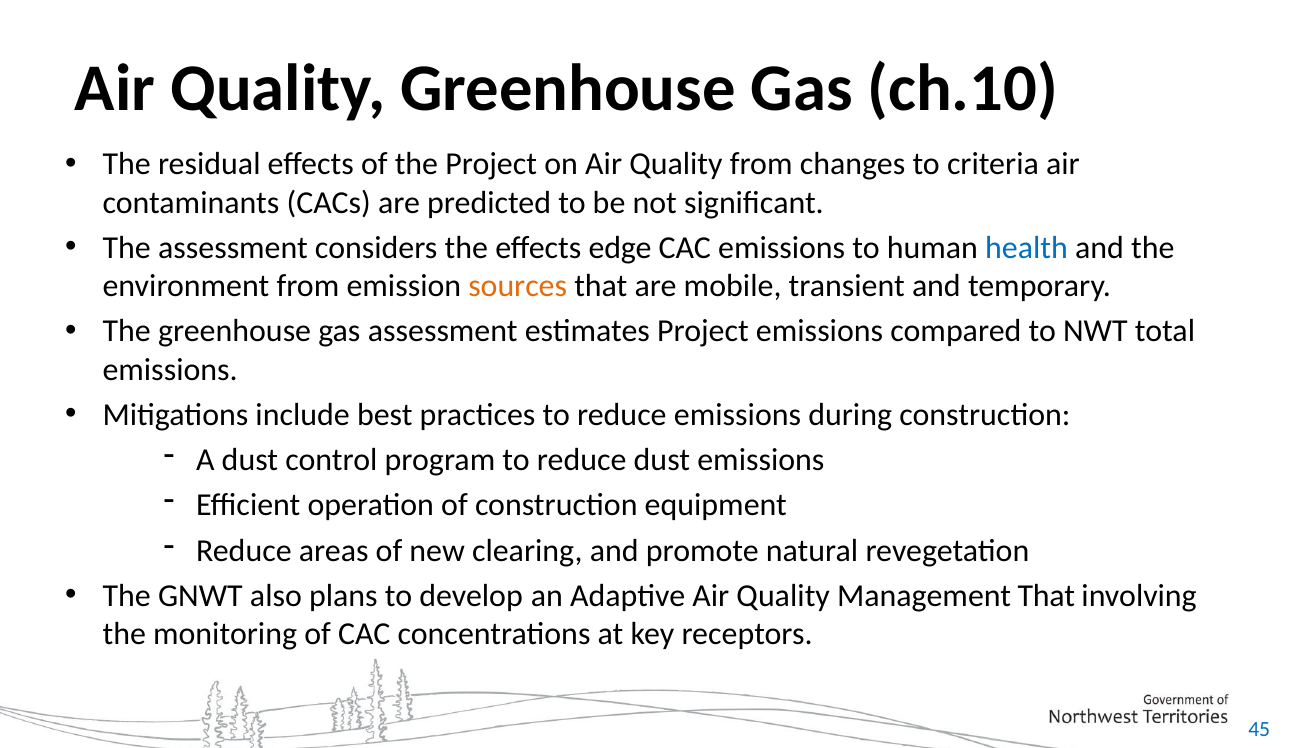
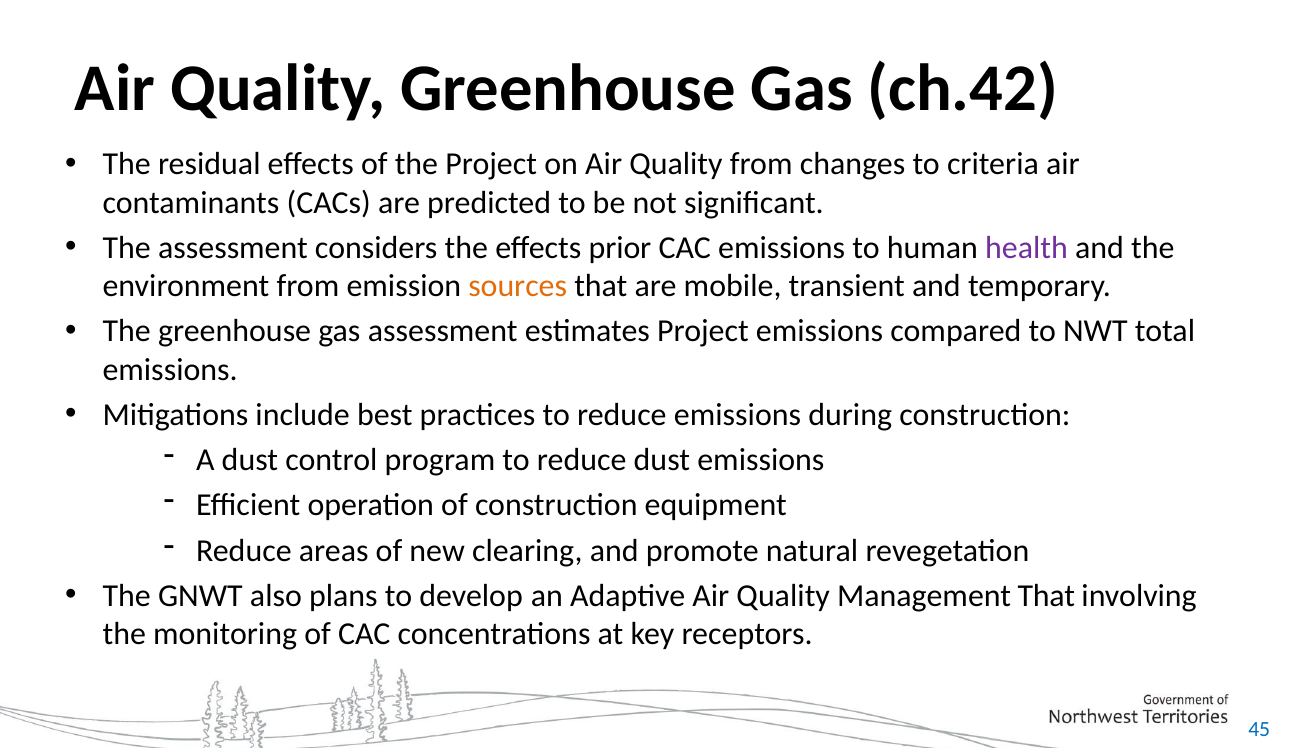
ch.10: ch.10 -> ch.42 (963, 88)
edge: edge -> prior (620, 248)
health colour: blue -> purple (1027, 248)
